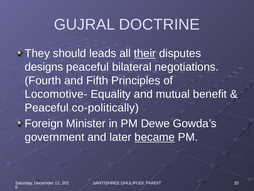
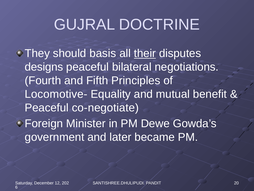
leads: leads -> basis (103, 53)
co-politically: co-politically -> co-negotiate (105, 107)
became underline: present -> none (155, 137)
